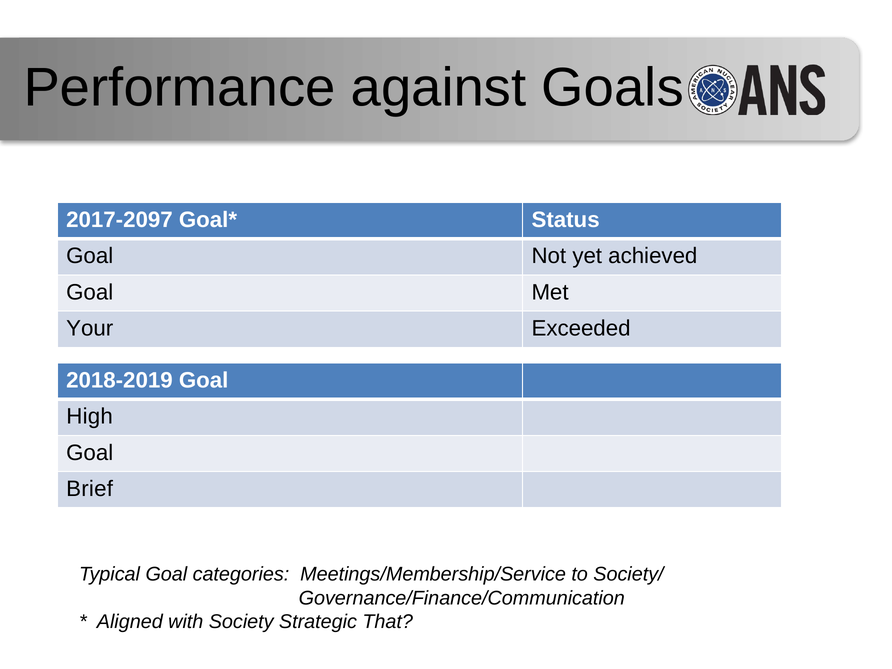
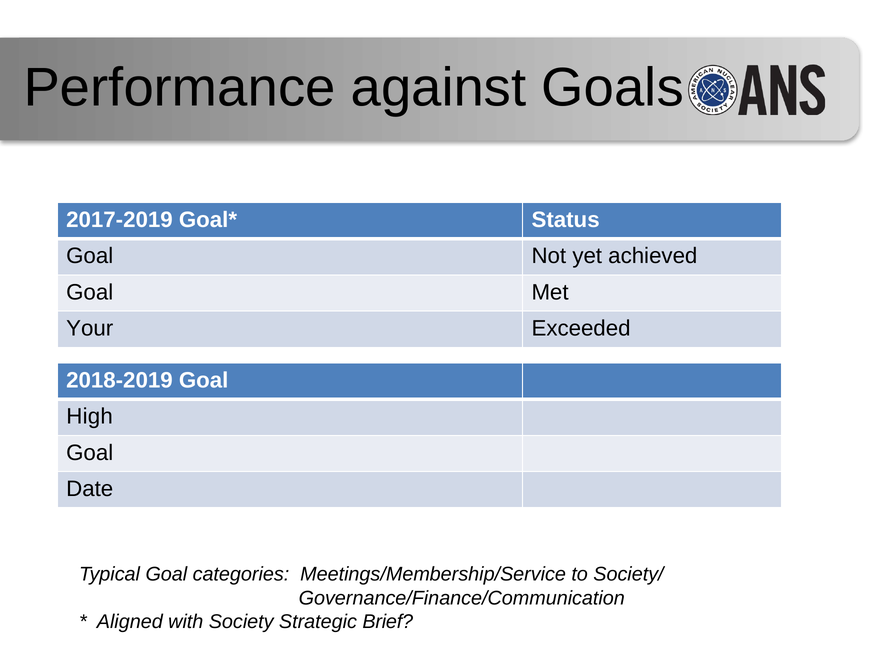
2017-2097: 2017-2097 -> 2017-2019 (119, 220)
Brief: Brief -> Date (90, 489)
That: That -> Brief (388, 622)
